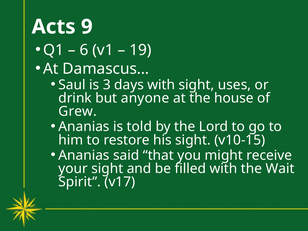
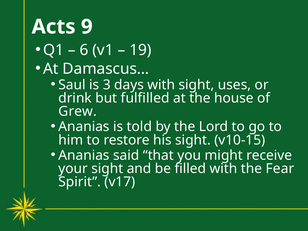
anyone: anyone -> fulfilled (145, 98)
Wait: Wait -> Fear (280, 169)
